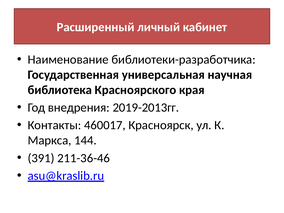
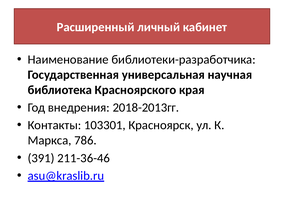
2019-2013гг: 2019-2013гг -> 2018-2013гг (146, 108)
460017: 460017 -> 103301 (105, 125)
144: 144 -> 786 (85, 140)
